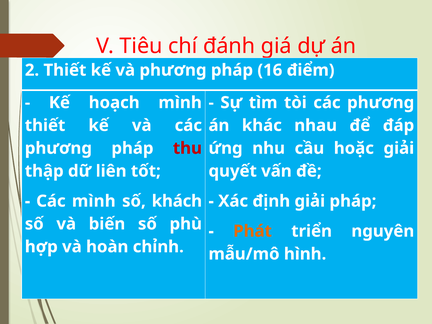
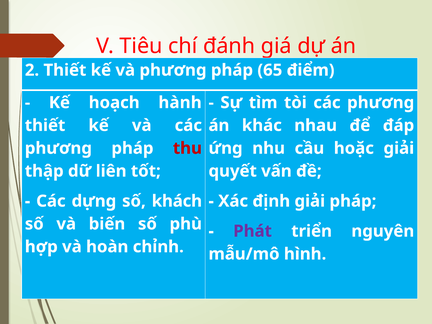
16: 16 -> 65 (270, 70)
hoạch mình: mình -> hành (180, 103)
Các mình: mình -> dựng (94, 201)
Phát colour: orange -> purple (253, 231)
